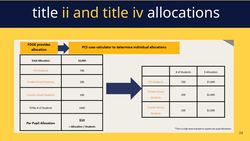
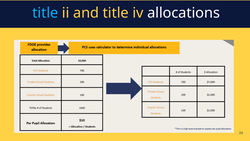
title colour: white -> light blue (45, 13)
